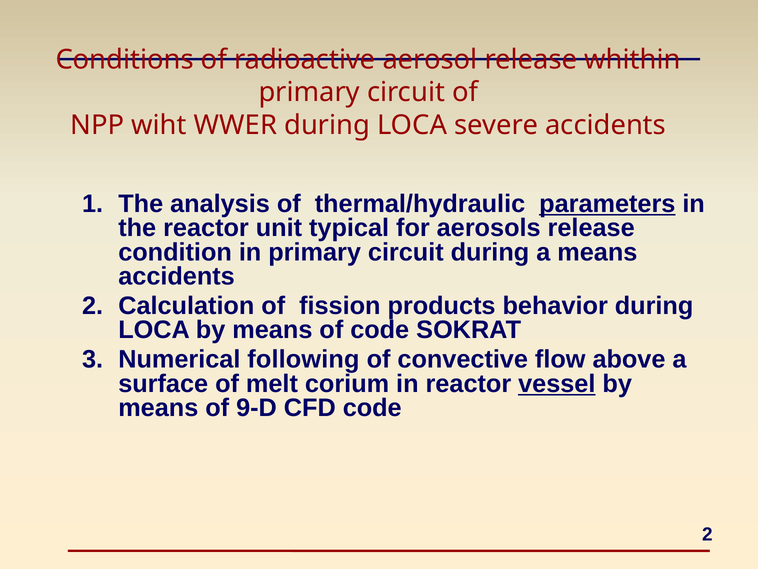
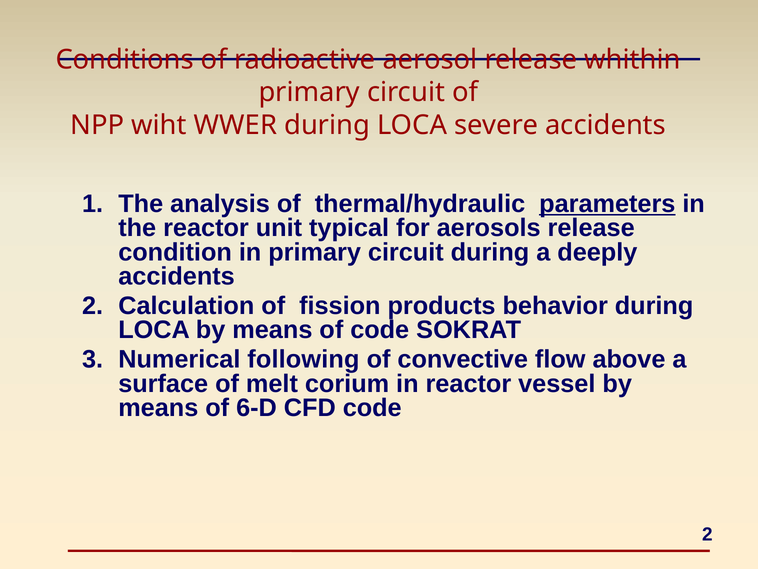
a means: means -> deeply (597, 252)
vessel underline: present -> none (557, 383)
9-D: 9-D -> 6-D (256, 408)
